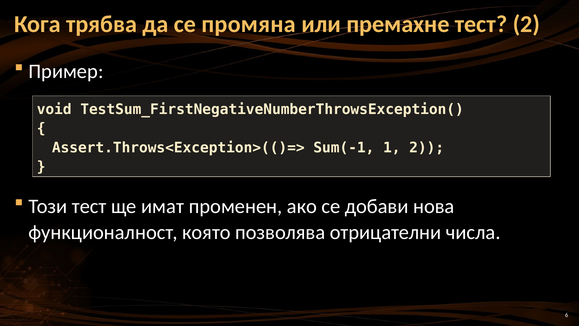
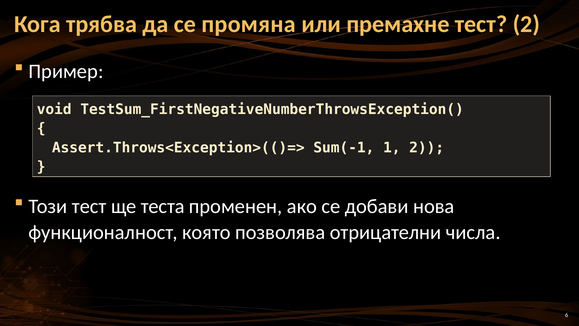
имат: имат -> теста (163, 206)
